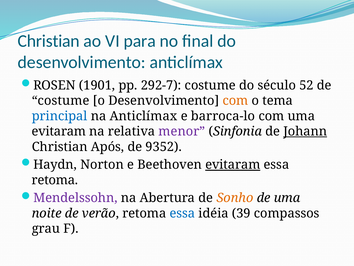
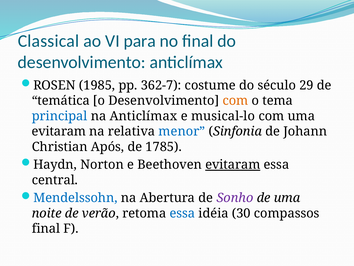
Christian: Christian -> Classical (48, 41)
1901: 1901 -> 1985 (97, 85)
292-7: 292-7 -> 362-7 (161, 85)
52: 52 -> 29 (306, 85)
costume: costume -> temática (61, 101)
barroca-lo: barroca-lo -> musical-lo (223, 116)
menor colour: purple -> blue (182, 131)
Johann underline: present -> none (305, 131)
9352: 9352 -> 1785 (164, 147)
retoma: retoma -> central (55, 180)
Mendelssohn colour: purple -> blue (75, 198)
Sonho colour: orange -> purple (235, 198)
39: 39 -> 30 (241, 213)
grau: grau -> final (46, 228)
